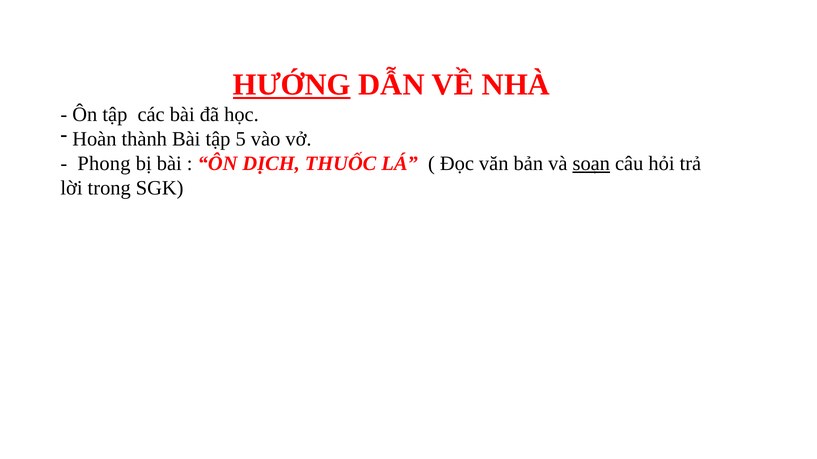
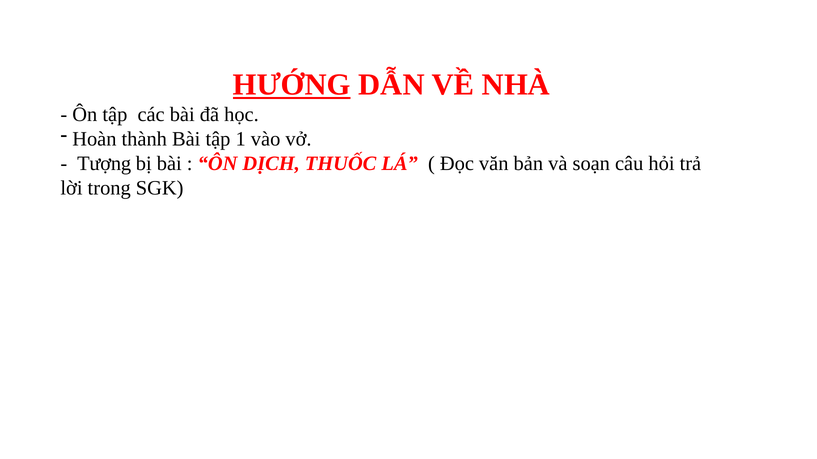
5: 5 -> 1 (241, 139)
Phong: Phong -> Tượng (104, 164)
soạn underline: present -> none (591, 164)
